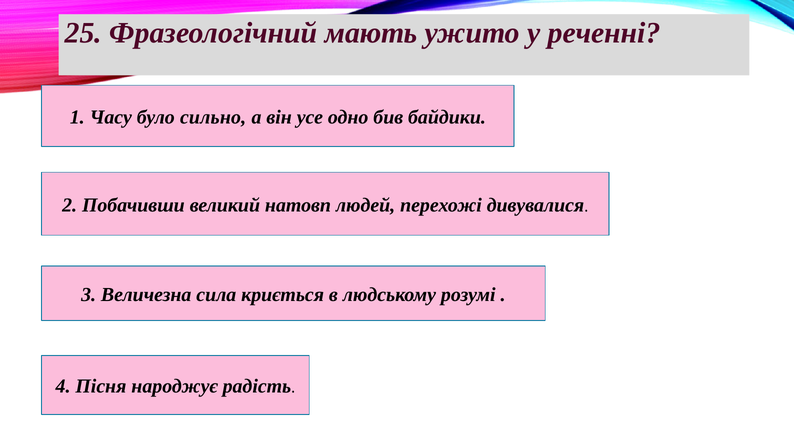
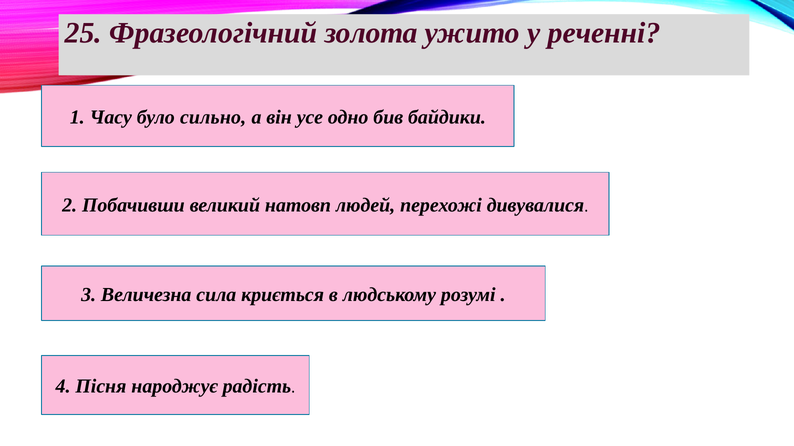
мають: мають -> золота (371, 33)
